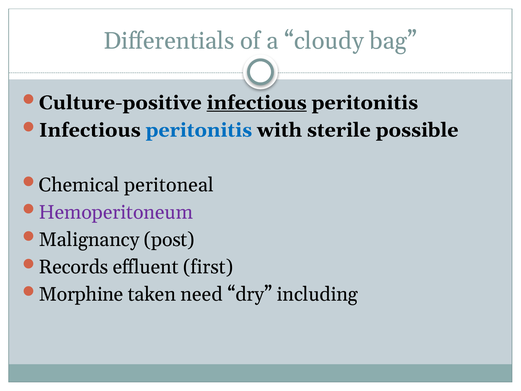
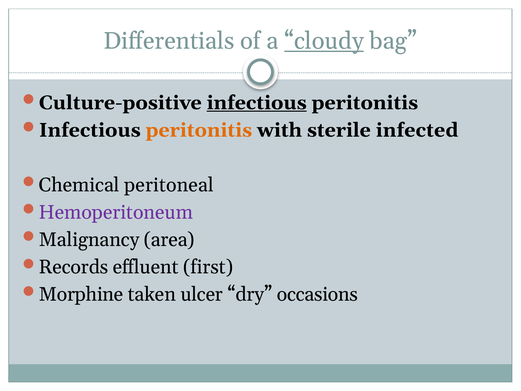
cloudy underline: none -> present (324, 41)
peritonitis colour: blue -> orange (199, 130)
possible: possible -> infected (417, 130)
post: post -> area (169, 240)
need: need -> ulcer (202, 294)
including: including -> occasions (317, 294)
